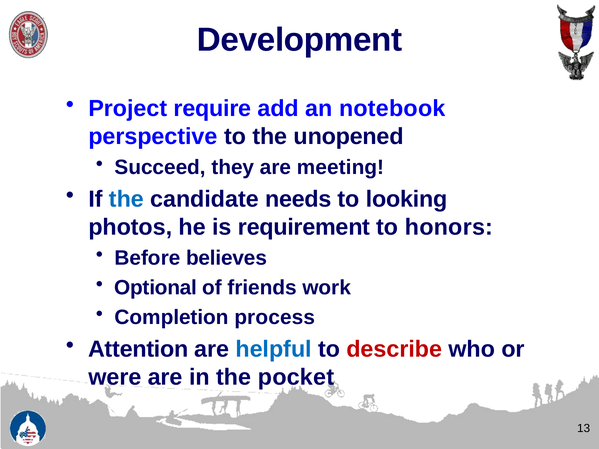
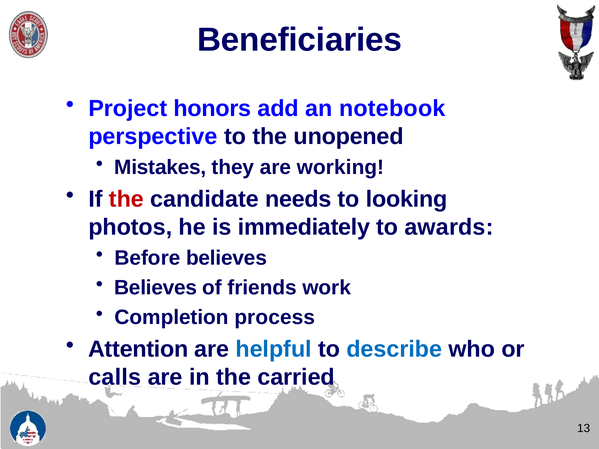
Development: Development -> Beneficiaries (300, 40)
require: require -> honors (212, 108)
Succeed: Succeed -> Mistakes (160, 167)
meeting: meeting -> working (340, 167)
the colour: blue -> red (126, 199)
requirement: requirement -> immediately (304, 227)
honors: honors -> awards (449, 227)
Optional: Optional -> Believes (156, 288)
describe colour: red -> blue (394, 349)
were: were -> calls (115, 377)
pocket: pocket -> carried (296, 377)
